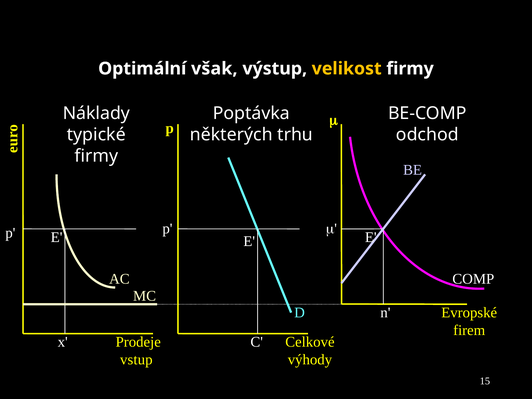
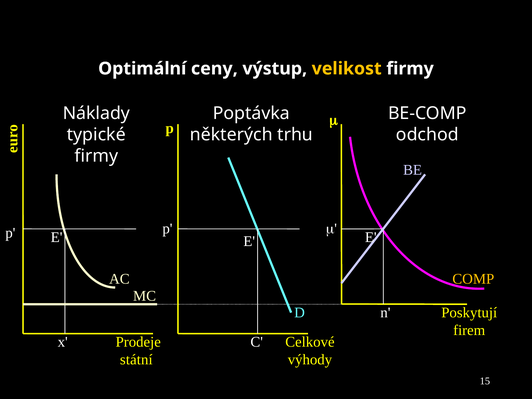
však: však -> ceny (214, 69)
COMP colour: white -> yellow (473, 279)
Evropské: Evropské -> Poskytují (469, 313)
vstup: vstup -> státní (136, 360)
